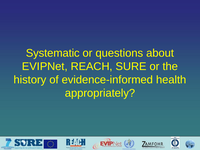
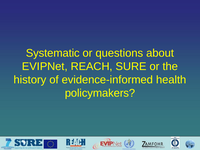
appropriately: appropriately -> policymakers (100, 93)
